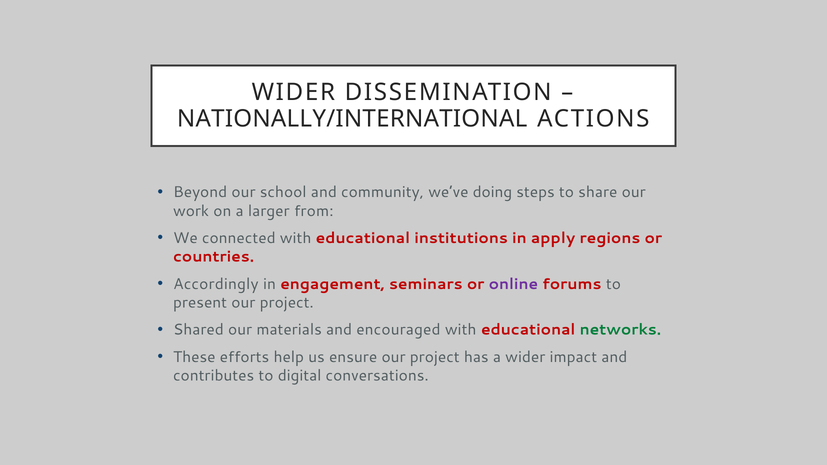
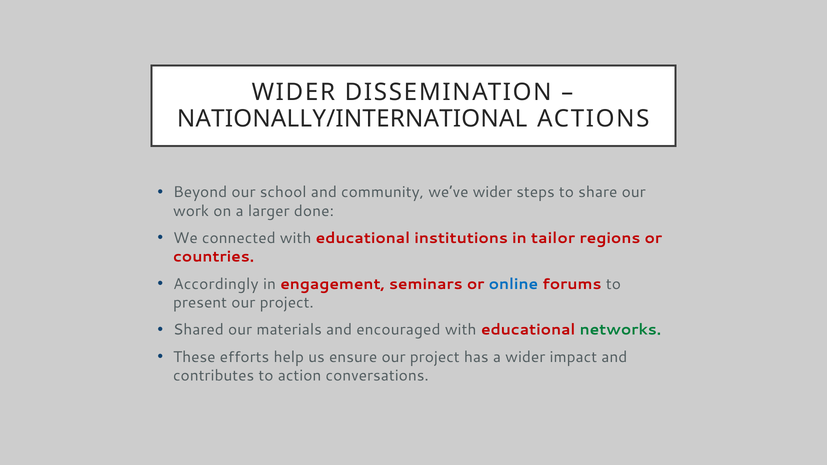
we’ve doing: doing -> wider (492, 192)
from: from -> done (314, 211)
apply: apply -> tailor (553, 238)
online colour: purple -> blue (513, 284)
digital: digital -> action (300, 376)
